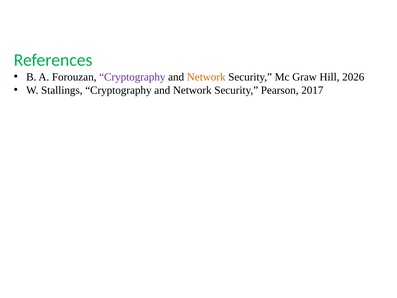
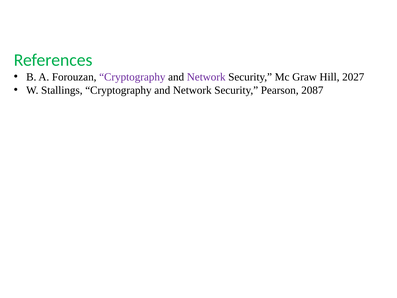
Network colour: orange -> purple (206, 77)
2026: 2026 -> 2027 (353, 77)
2017: 2017 -> 2087 (312, 90)
